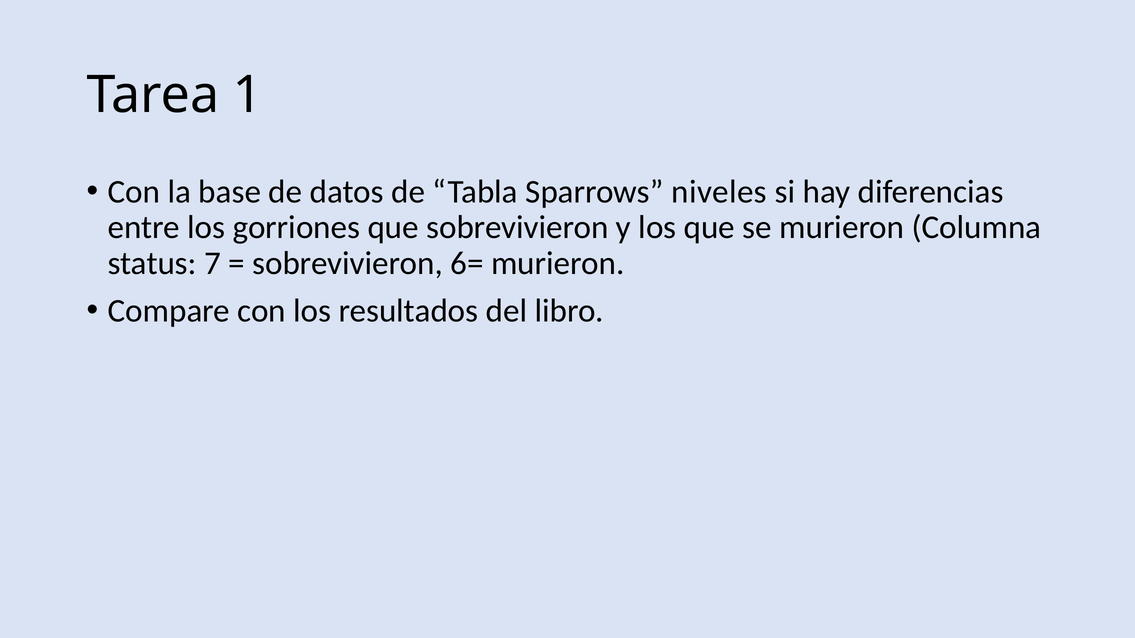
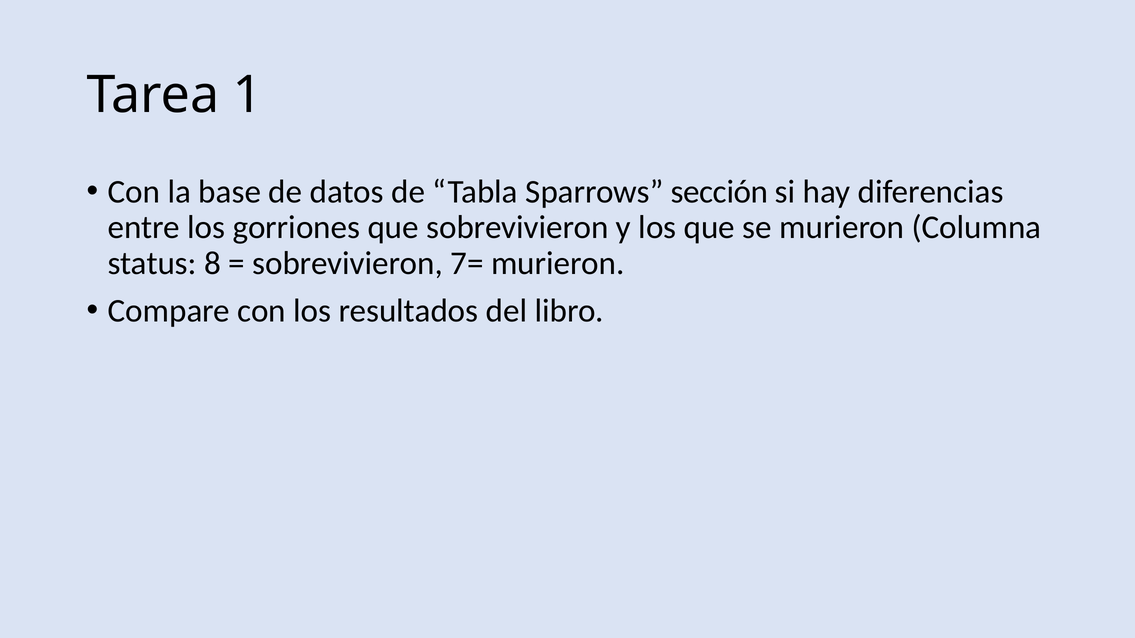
niveles: niveles -> sección (719, 192)
7: 7 -> 8 (213, 263)
6=: 6= -> 7= (467, 263)
